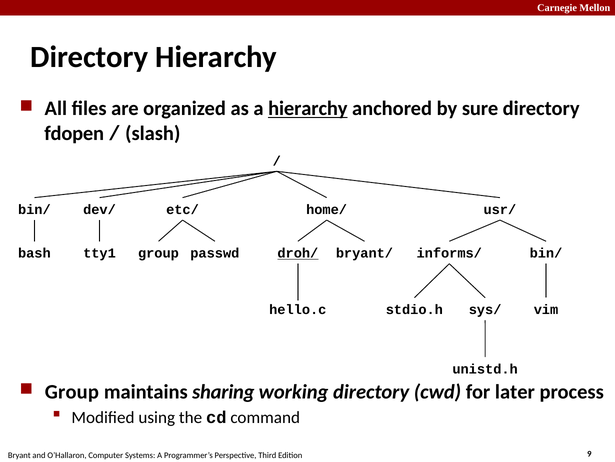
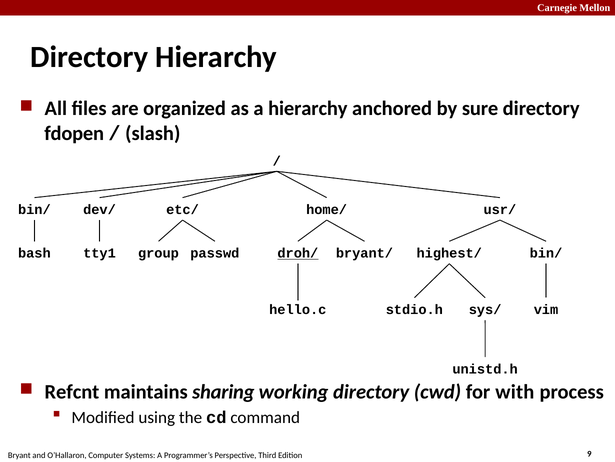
hierarchy underline: present -> none (308, 108)
informs/: informs/ -> highest/ (449, 253)
Group: Group -> Refcnt (72, 391)
later: later -> with (515, 391)
